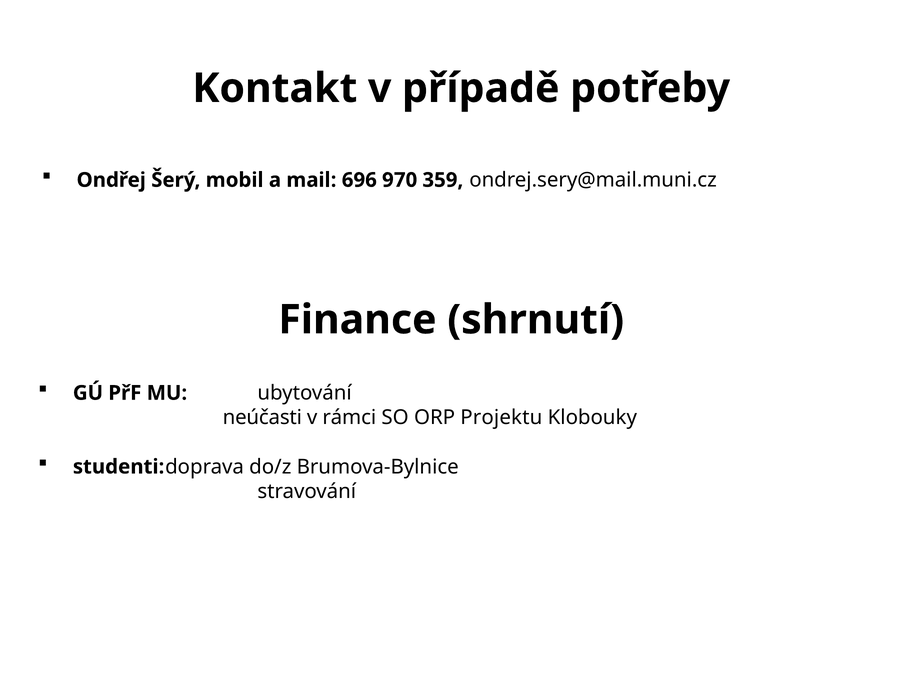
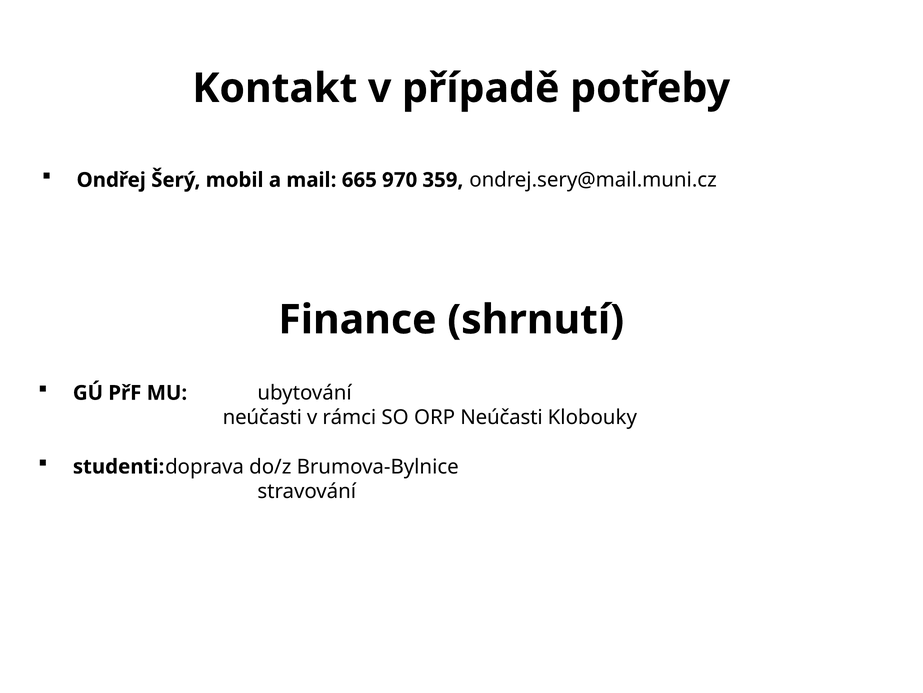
696: 696 -> 665 (359, 180)
ORP Projektu: Projektu -> Neúčasti (502, 417)
